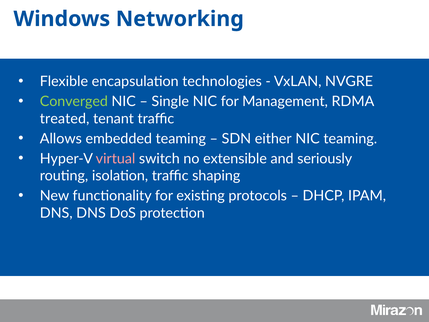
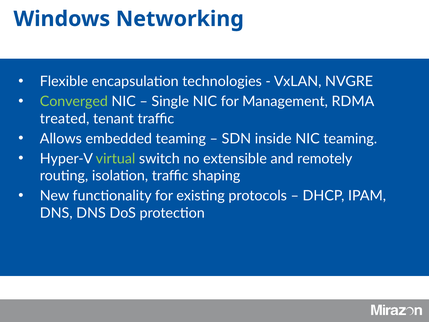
either: either -> inside (273, 139)
virtual colour: pink -> light green (116, 159)
seriously: seriously -> remotely (325, 159)
